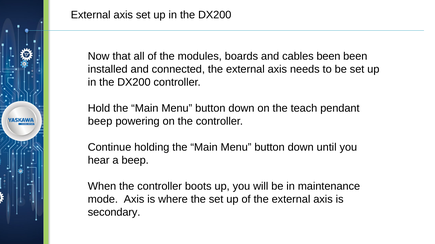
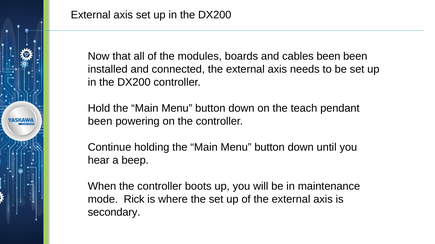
beep: beep -> been (100, 122)
mode Axis: Axis -> Rick (134, 200)
